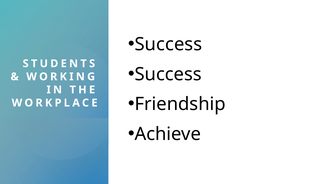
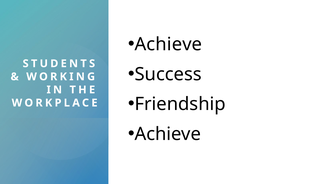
Success: Success -> Achieve (168, 44)
